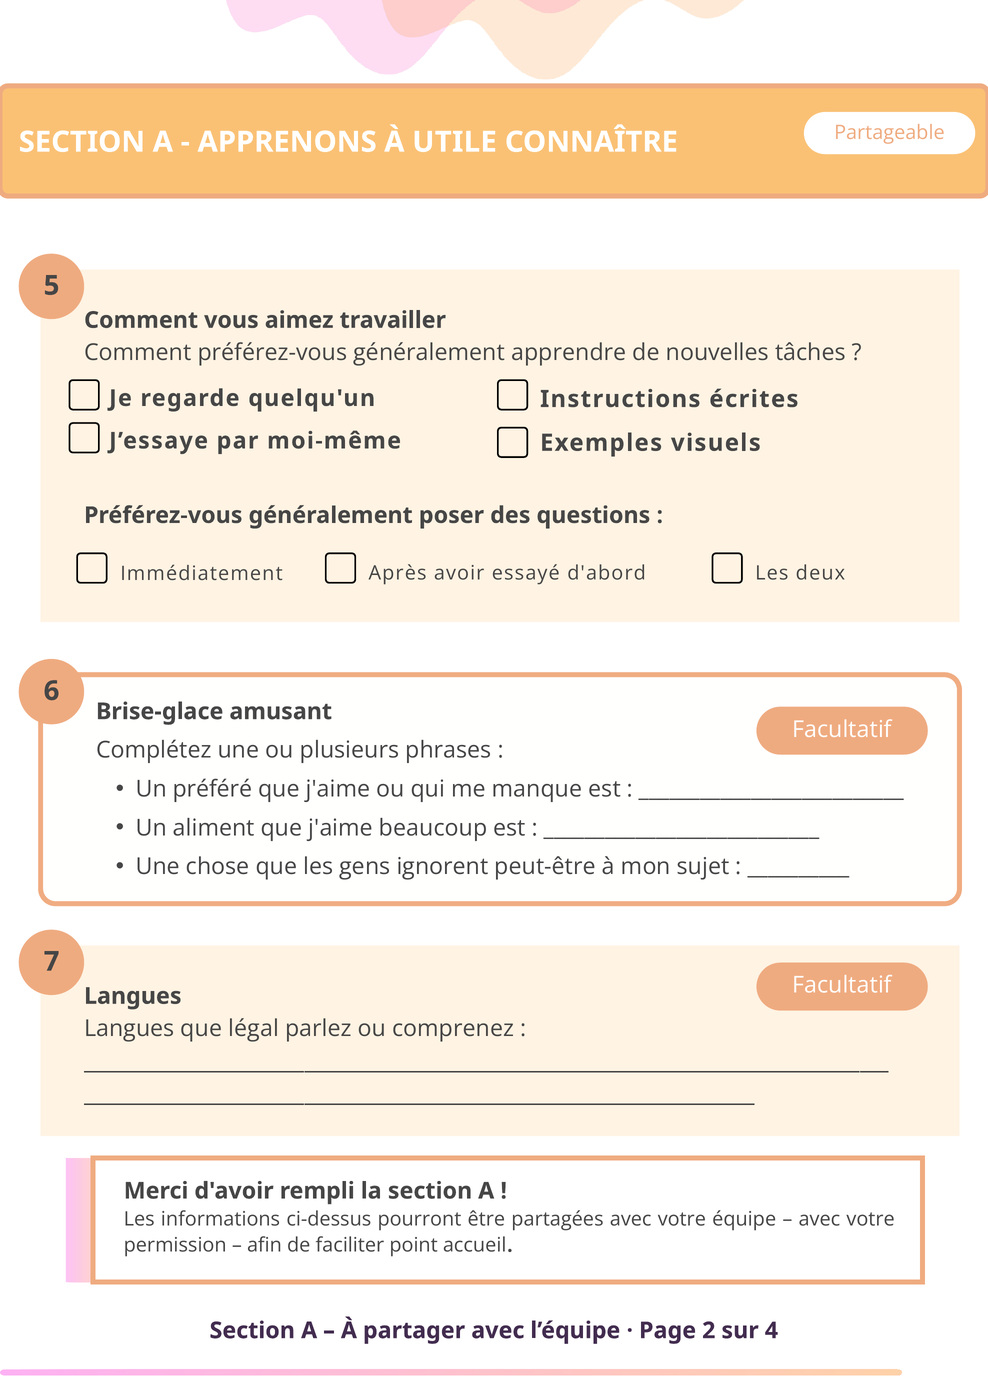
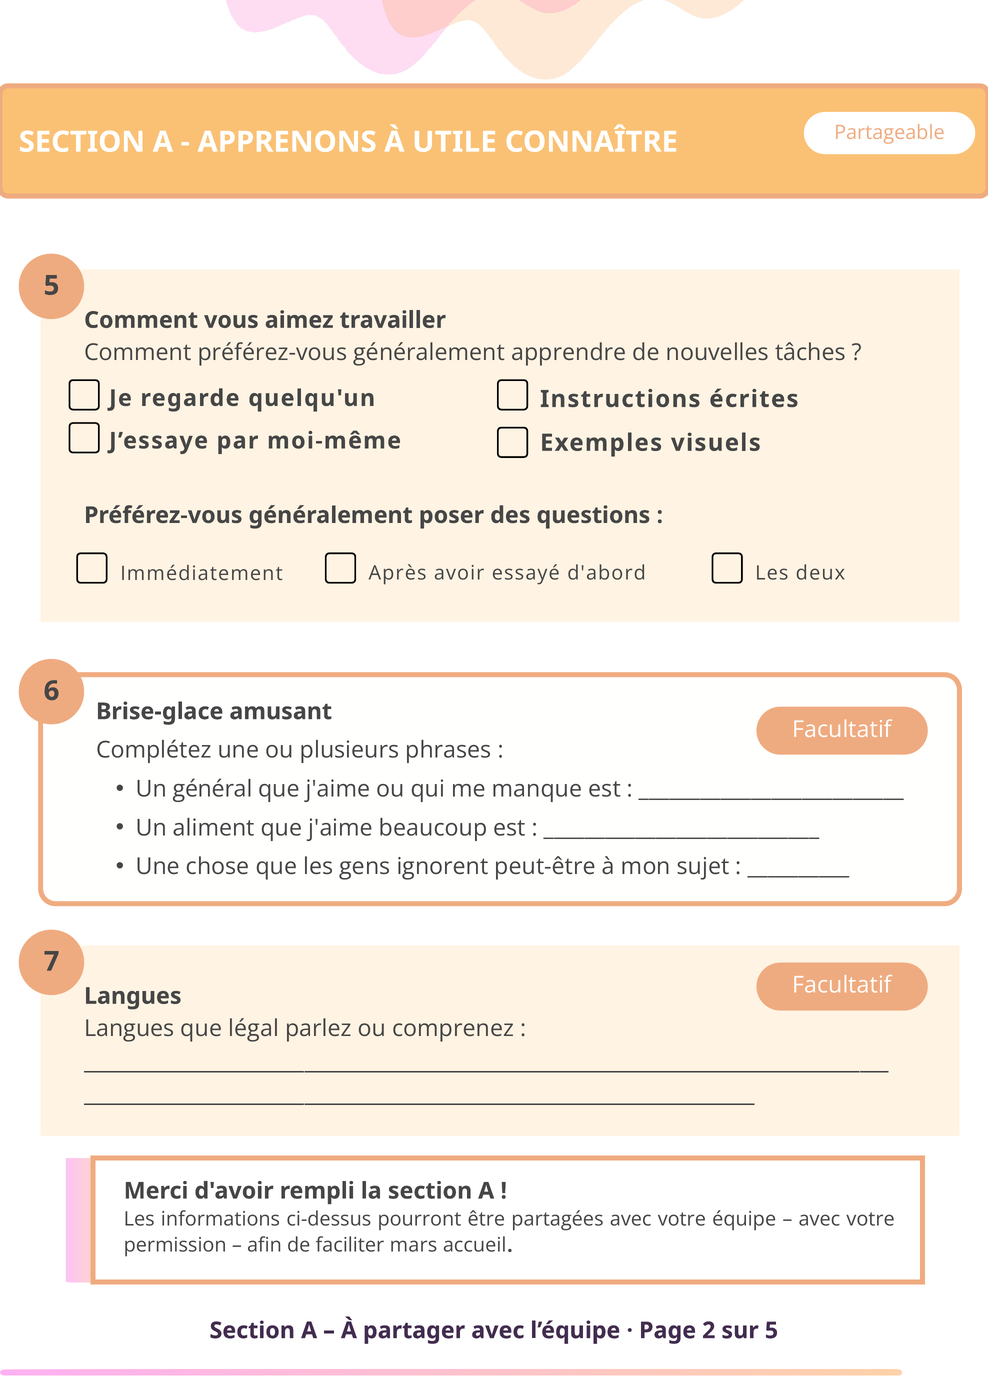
préféré: préféré -> général (213, 789)
point: point -> mars (413, 1245)
sur 4: 4 -> 5 (771, 1331)
